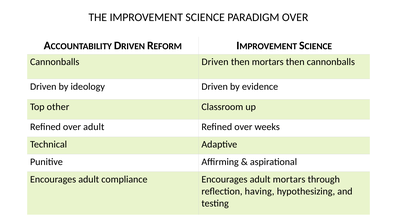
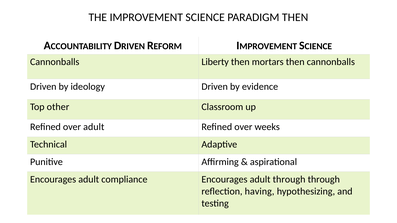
PARADIGM OVER: OVER -> THEN (295, 17)
Driven: Driven -> Liberty (215, 62)
adult mortars: mortars -> through (289, 180)
